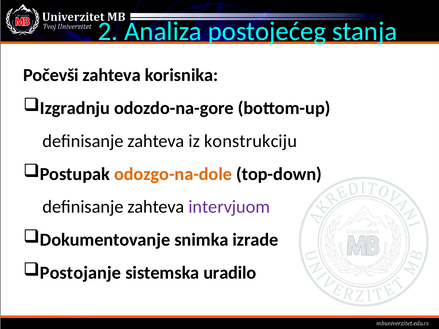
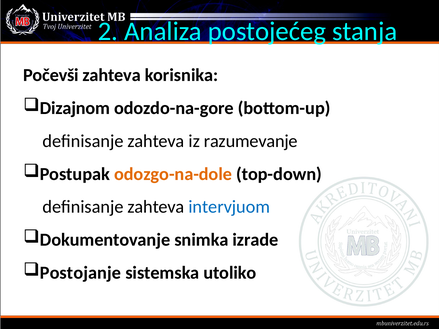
Izgradnju: Izgradnju -> Dizajnom (75, 108)
konstrukciju: konstrukciju -> razumevanje (251, 141)
intervjuom colour: purple -> blue (229, 207)
uradilo: uradilo -> utoliko (230, 273)
